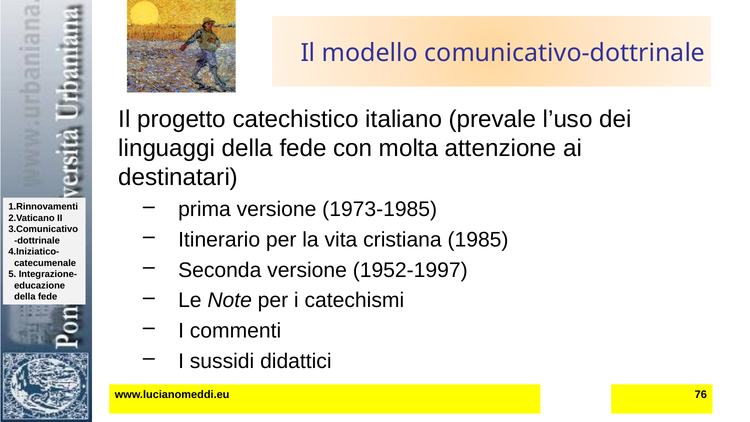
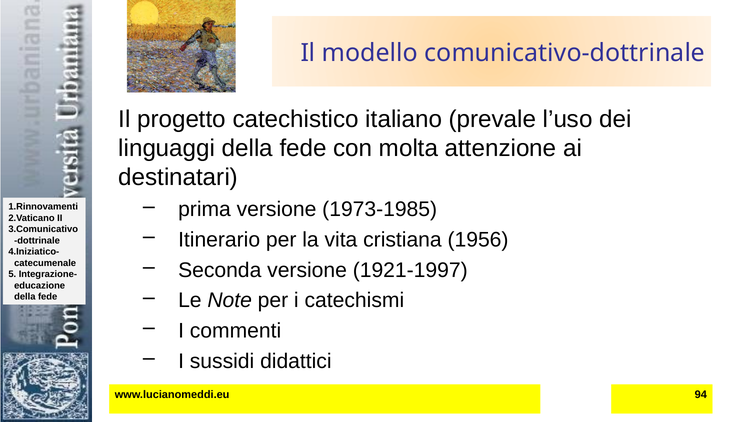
1985: 1985 -> 1956 (478, 240)
1952-1997: 1952-1997 -> 1921-1997 (410, 270)
76: 76 -> 94 (701, 394)
